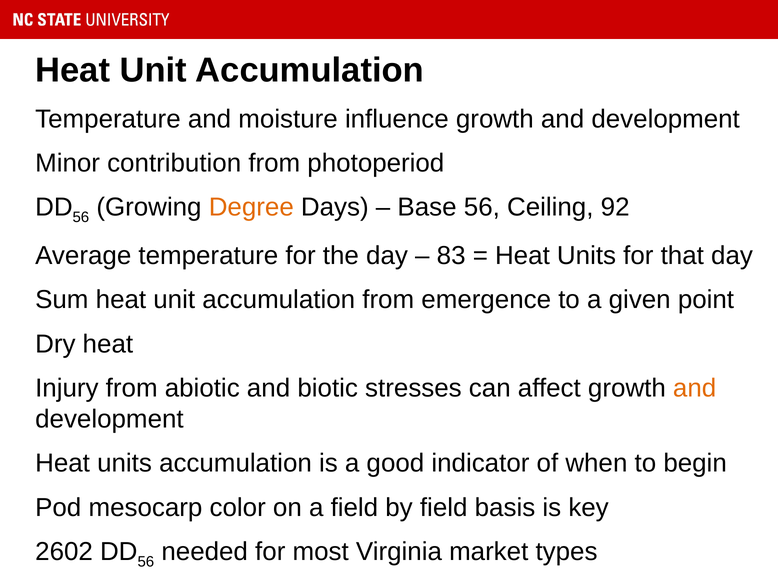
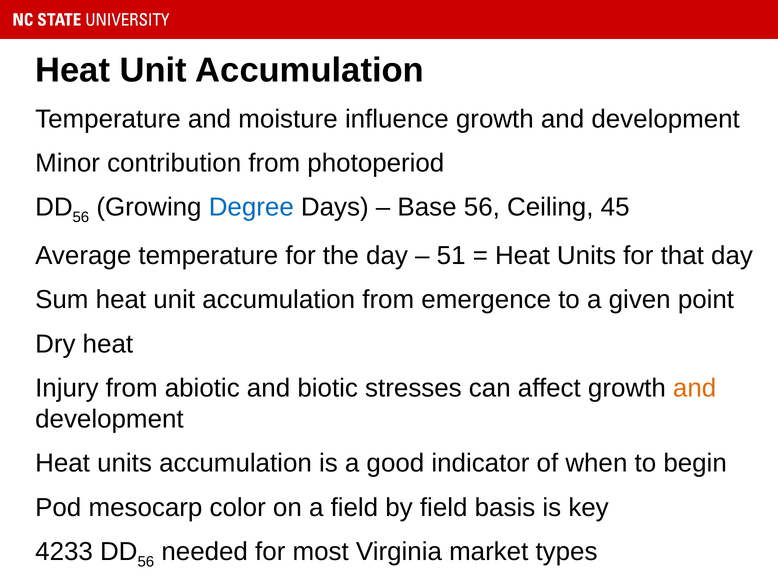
Degree colour: orange -> blue (251, 207)
92: 92 -> 45 (615, 207)
83: 83 -> 51 (451, 256)
2602: 2602 -> 4233 (64, 551)
